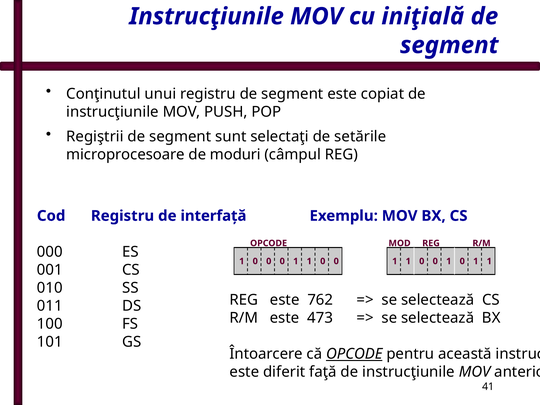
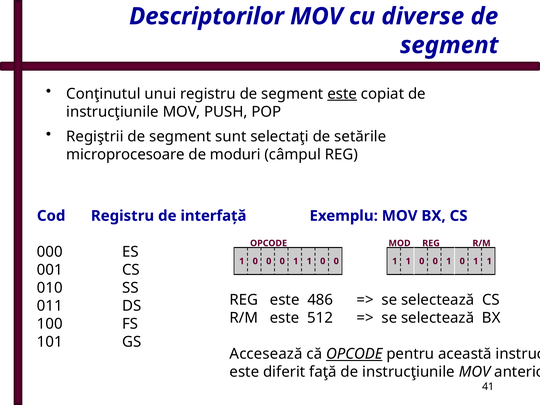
Instrucţiunile: Instrucţiunile -> Descriptorilor (207, 16)
iniţială: iniţială -> diverse (423, 16)
este underline: none -> present (342, 94)
762: 762 -> 486 (320, 300)
473: 473 -> 512 (320, 318)
Întoarcere: Întoarcere -> Accesează (266, 354)
